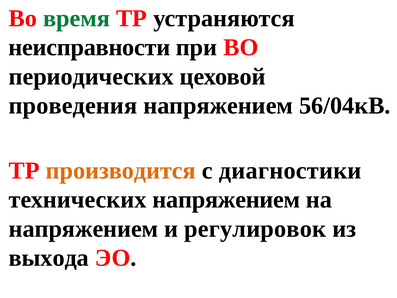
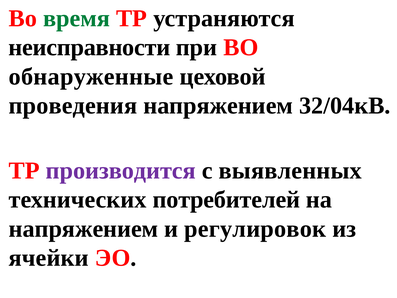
периодических: периодических -> обнаруженные (91, 76)
56/04кВ: 56/04кВ -> 32/04кВ (345, 106)
производится colour: orange -> purple (121, 170)
диагностики: диагностики -> выявленных (290, 170)
технических напряжением: напряжением -> потребителей (226, 199)
выхода: выхода -> ячейки (49, 258)
